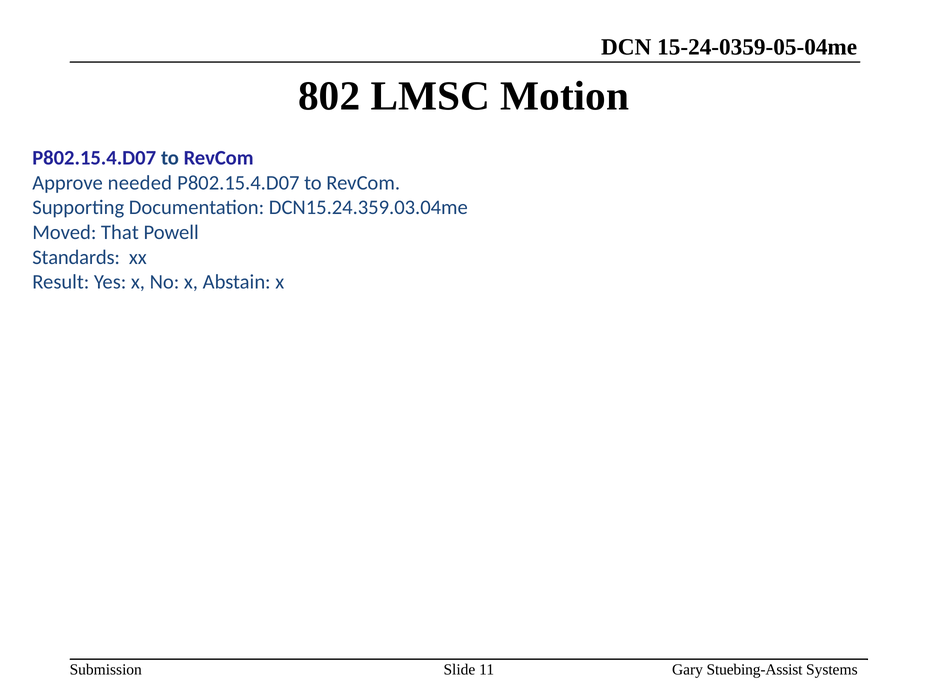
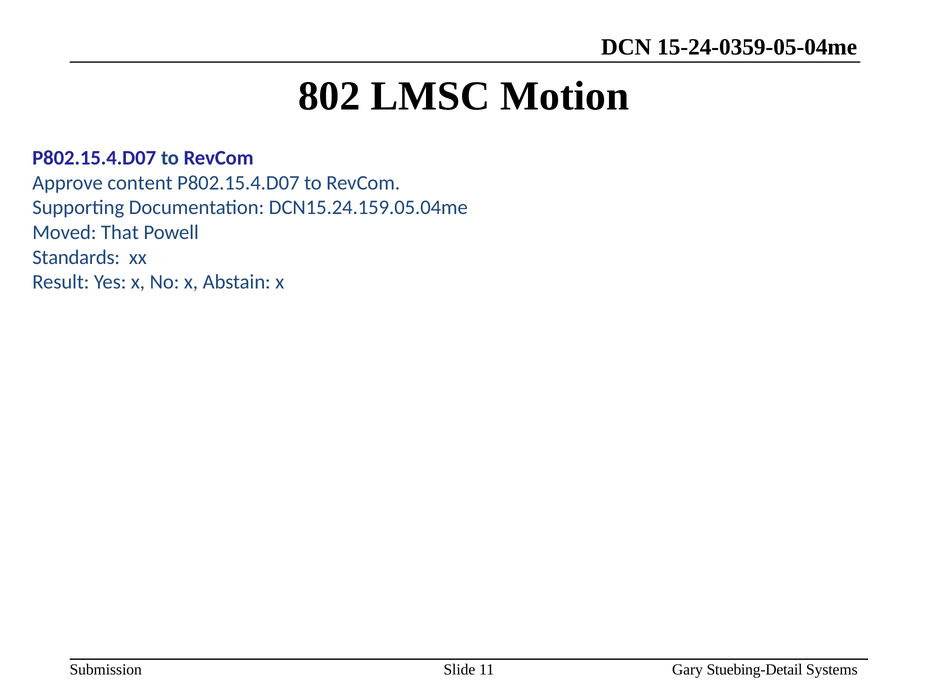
needed: needed -> content (140, 183)
DCN15.24.359.03.04me: DCN15.24.359.03.04me -> DCN15.24.159.05.04me (368, 207)
Stuebing-Assist: Stuebing-Assist -> Stuebing-Detail (755, 669)
